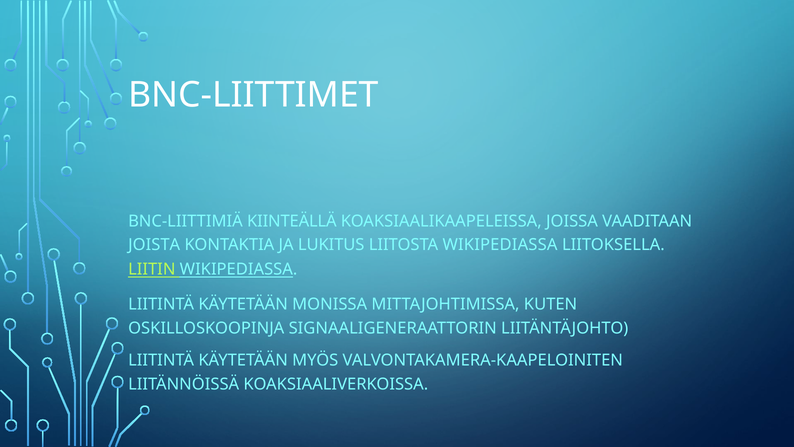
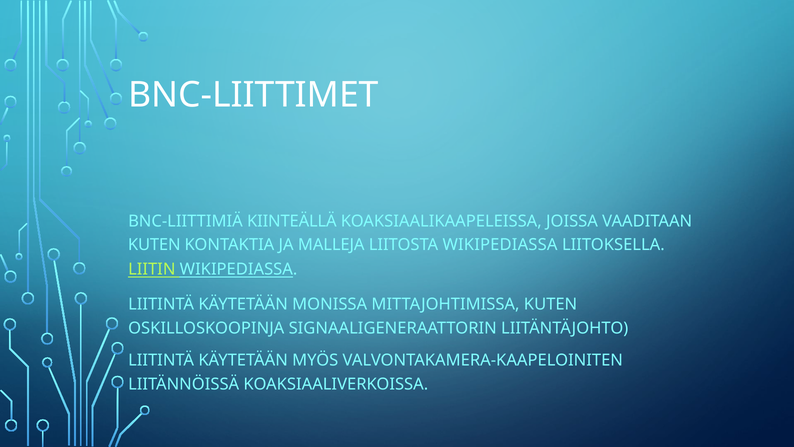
JOISTA: JOISTA -> KUTEN (154, 245)
LUKITUS: LUKITUS -> MALLEJA (331, 245)
